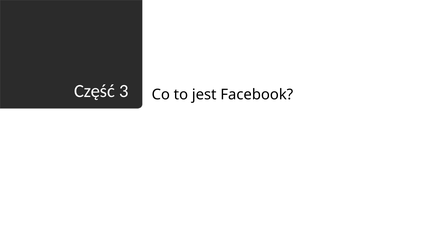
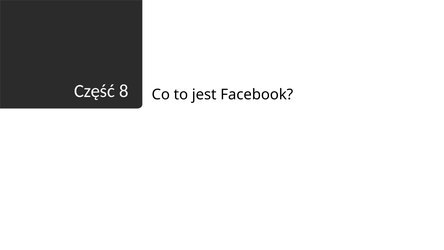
3: 3 -> 8 (124, 91)
